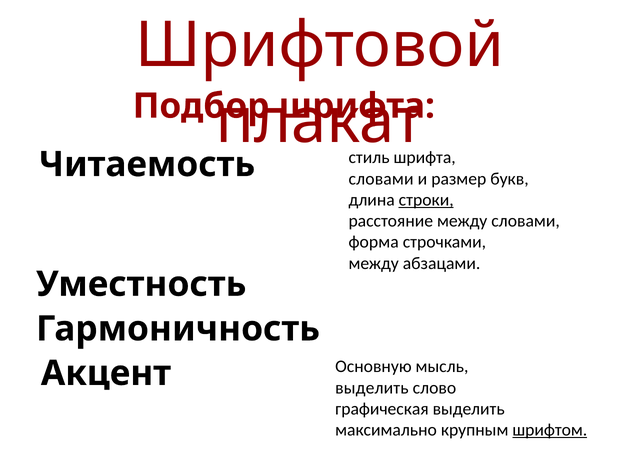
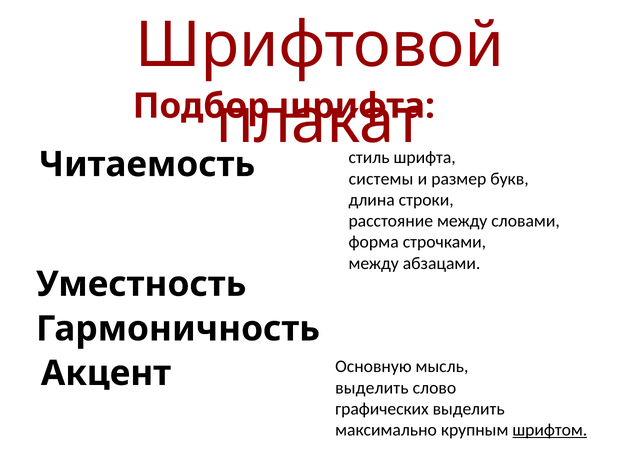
словами: словами -> системы (381, 179)
строки underline: present -> none (426, 200)
графическая: графическая -> графических (382, 409)
